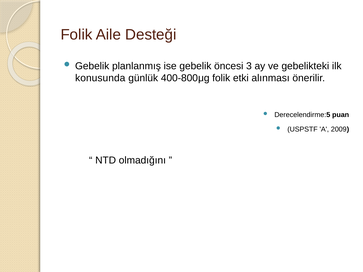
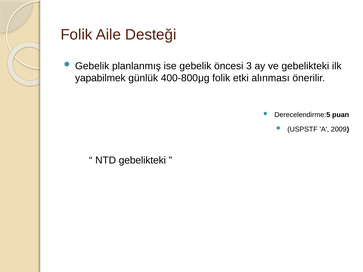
konusunda: konusunda -> yapabilmek (100, 78)
NTD olmadığını: olmadığını -> gebelikteki (142, 161)
